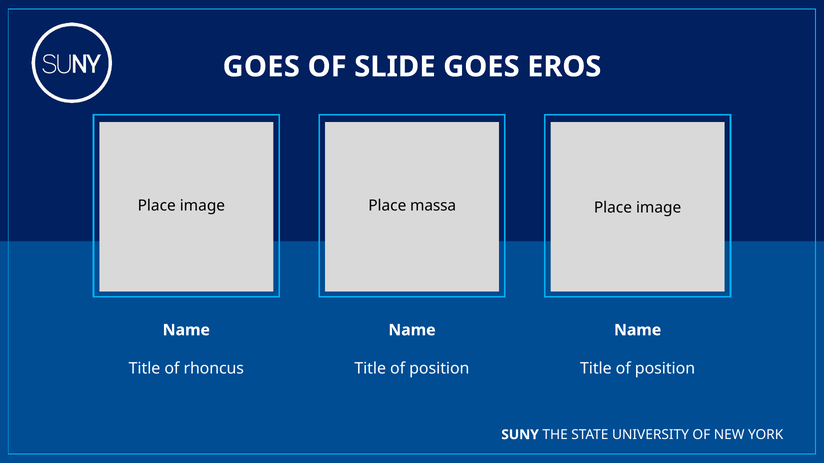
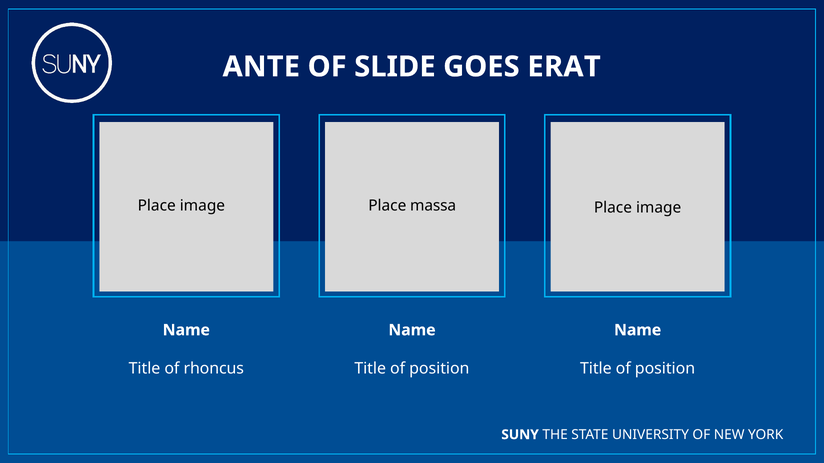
GOES: GOES -> ANTE (261, 67)
EROS: EROS -> ERAT (564, 67)
